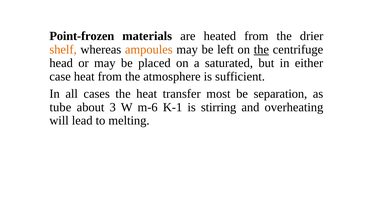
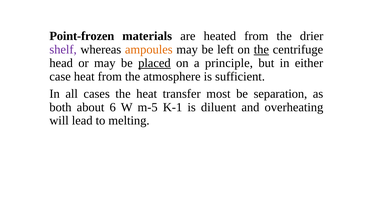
shelf colour: orange -> purple (63, 49)
placed underline: none -> present (154, 63)
saturated: saturated -> principle (229, 63)
tube: tube -> both (60, 107)
3: 3 -> 6 (113, 107)
m-6: m-6 -> m-5 (148, 107)
stirring: stirring -> diluent (219, 107)
